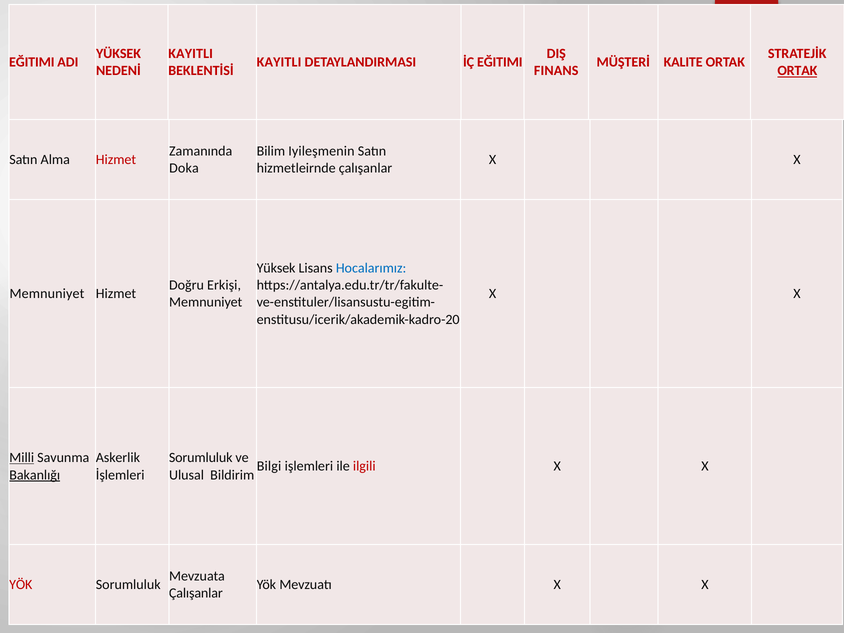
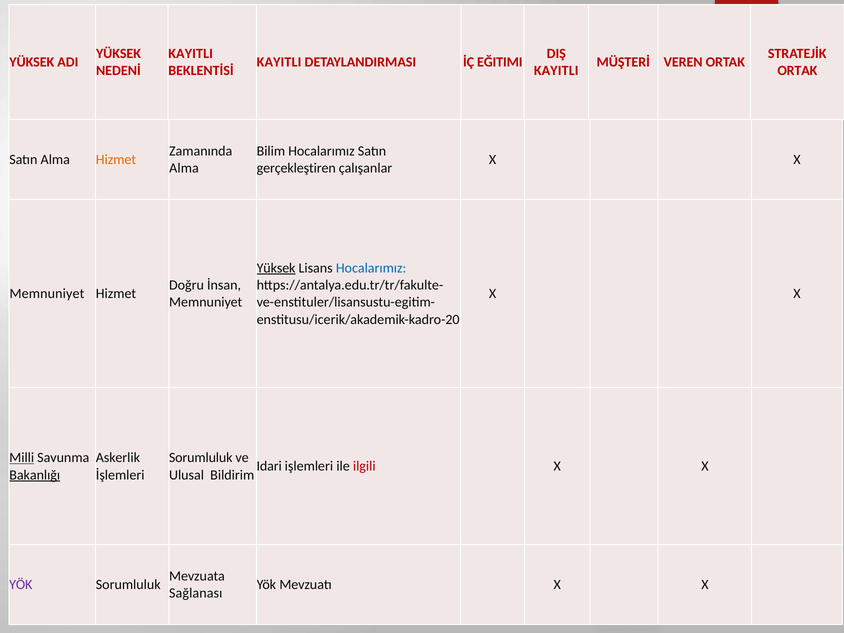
EĞITIMI: EĞITIMI -> YÜKSEK (32, 62)
KALITE: KALITE -> VEREN (683, 62)
FINANS: FINANS -> KAYITLI (556, 71)
ORTAK underline: present -> none (797, 71)
Bilim Iyileşmenin: Iyileşmenin -> Hocalarımız (321, 151)
Hizmet colour: red -> orange (116, 160)
Doka: Doka -> Alma (184, 168)
hizmetleirnde: hizmetleirnde -> gerçekleştiren (296, 168)
Yüksek underline: none -> present (276, 268)
Erkişi: Erkişi -> İnsan (224, 285)
Bilgi: Bilgi -> Idari (269, 466)
YÖK colour: red -> purple (21, 585)
Çalışanlar: Çalışanlar -> Sağlanası (196, 593)
